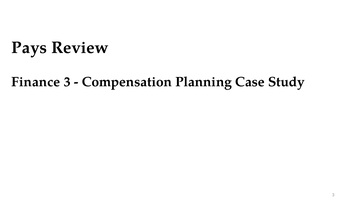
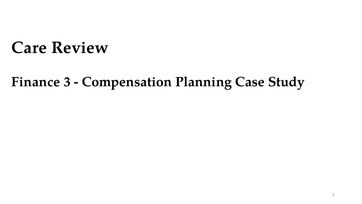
Pays: Pays -> Care (29, 47)
